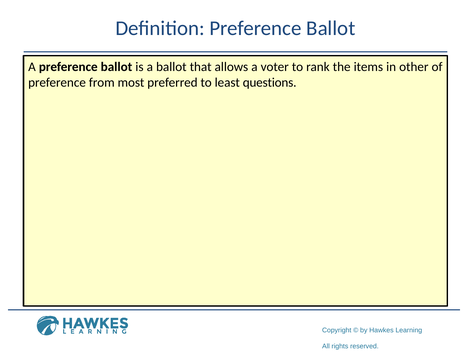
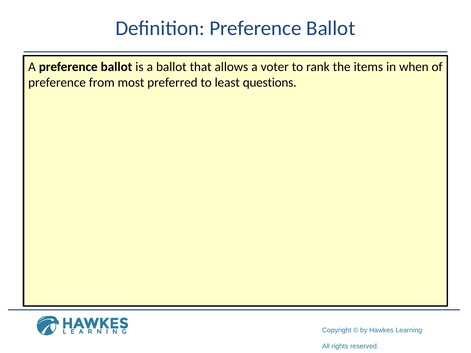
other: other -> when (414, 67)
